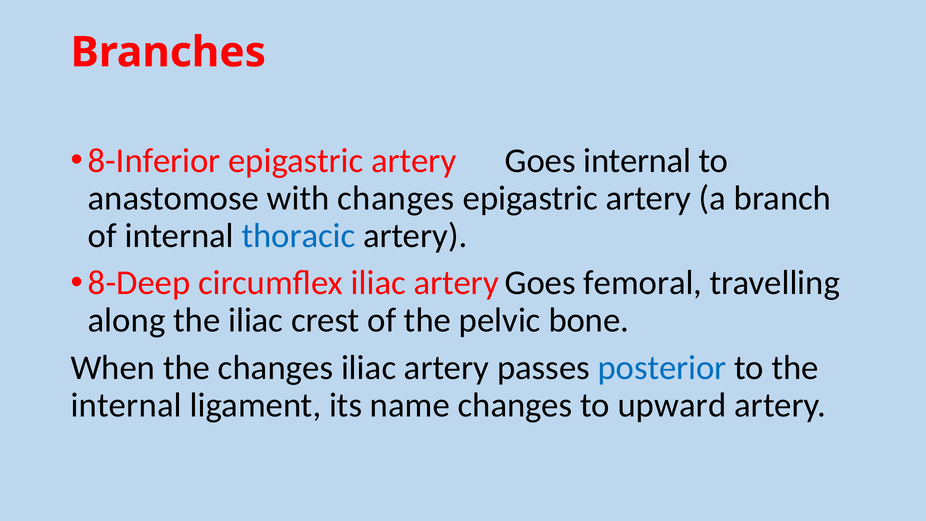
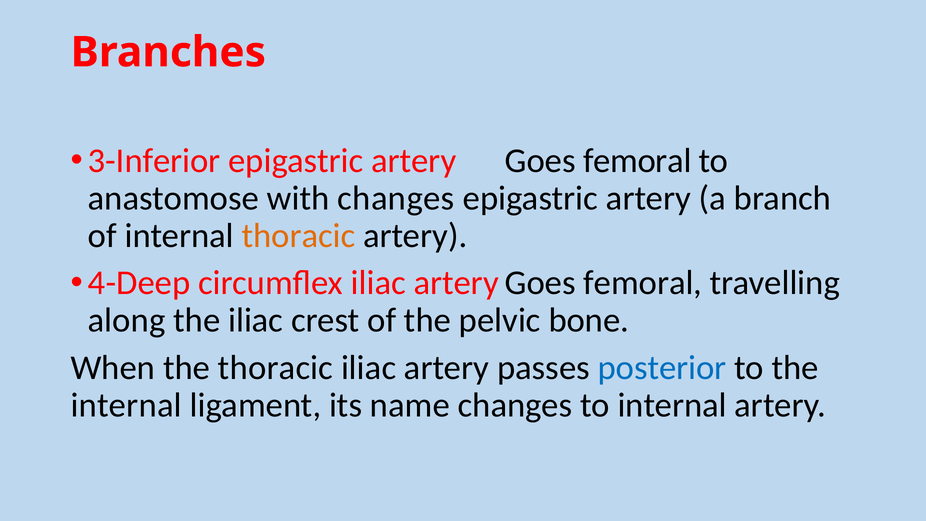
8-Inferior: 8-Inferior -> 3-Inferior (154, 161)
Goes internal: internal -> femoral (637, 161)
thoracic colour: blue -> orange (299, 236)
8-Deep: 8-Deep -> 4-Deep (139, 283)
the changes: changes -> thoracic (276, 368)
to upward: upward -> internal (672, 405)
